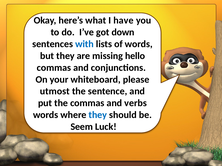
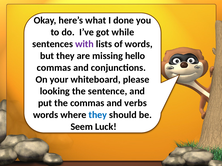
have: have -> done (124, 20)
down: down -> while (123, 32)
with colour: blue -> purple (84, 44)
utmost: utmost -> looking (55, 92)
